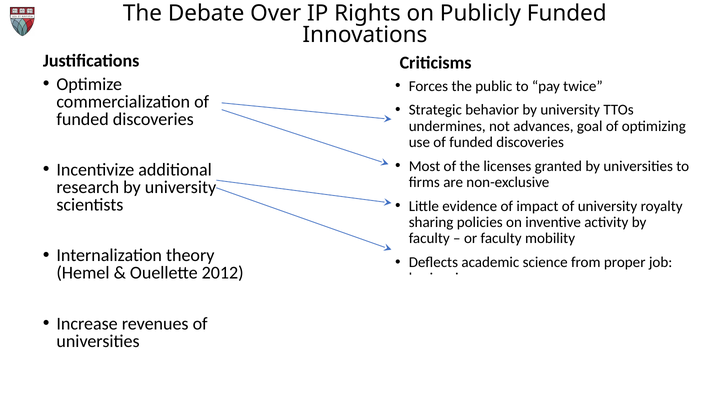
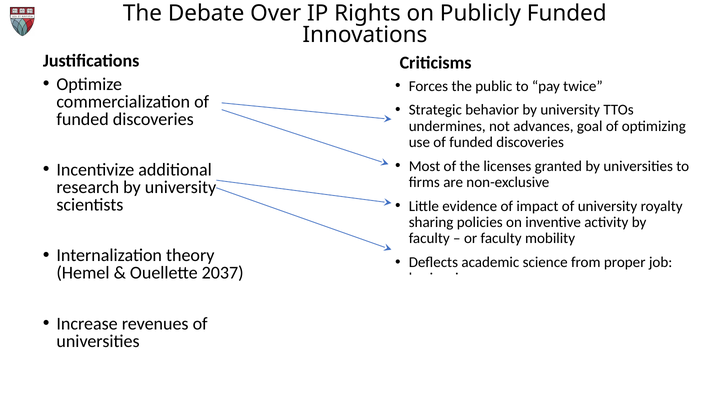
2012: 2012 -> 2037 (223, 273)
